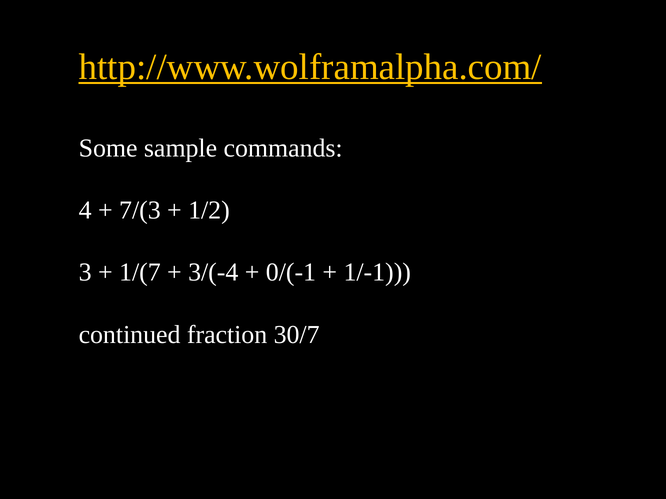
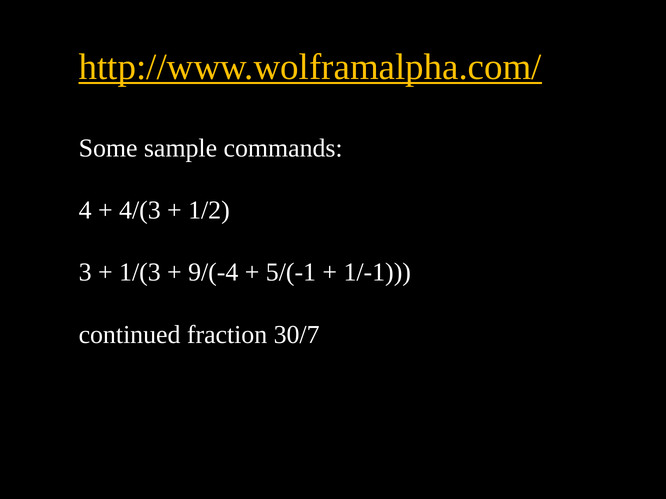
7/(3: 7/(3 -> 4/(3 (140, 210)
1/(7: 1/(7 -> 1/(3 (140, 273)
3/(-4: 3/(-4 -> 9/(-4 (213, 273)
0/(-1: 0/(-1 -> 5/(-1 (291, 273)
